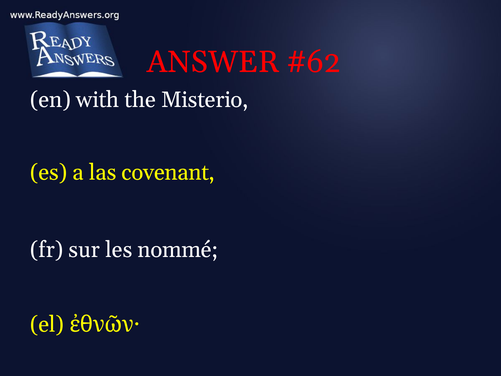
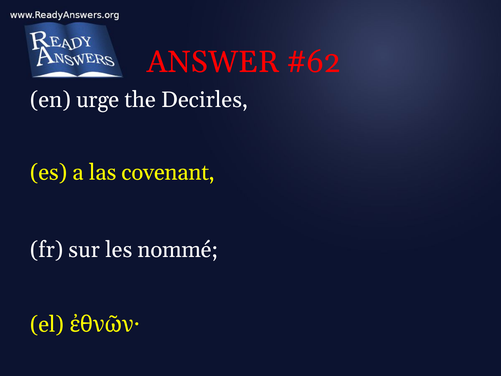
with: with -> urge (98, 100)
Misterio: Misterio -> Decirles (205, 100)
